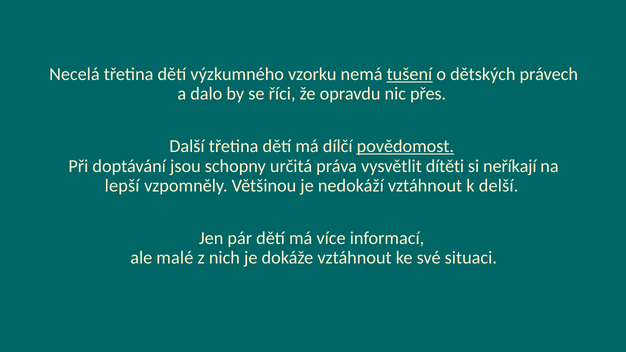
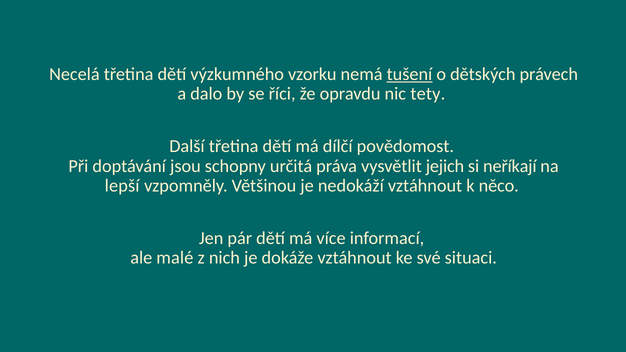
přes: přes -> tety (428, 94)
povědomost underline: present -> none (405, 146)
dítěti: dítěti -> jejich (445, 166)
delší: delší -> něco (499, 186)
